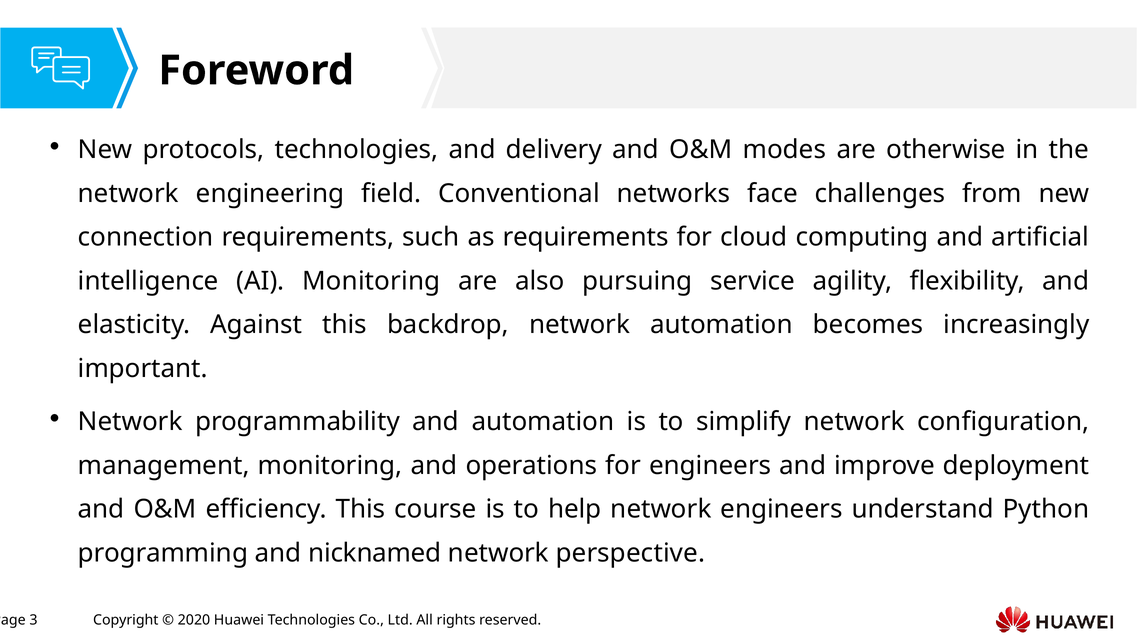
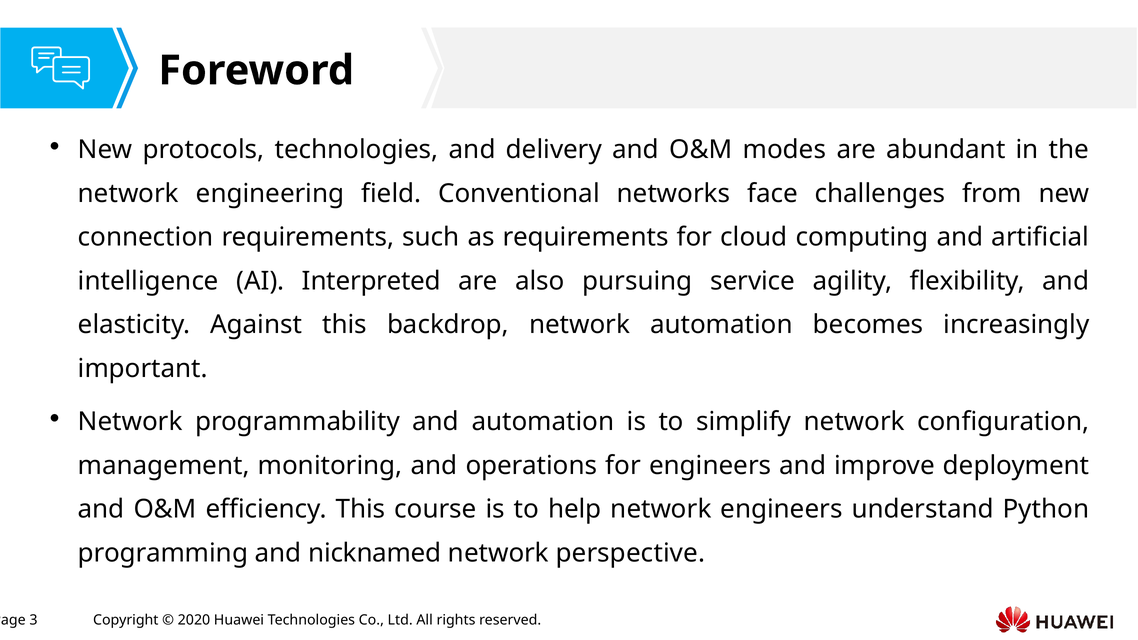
otherwise: otherwise -> abundant (946, 150)
AI Monitoring: Monitoring -> Interpreted (371, 281)
